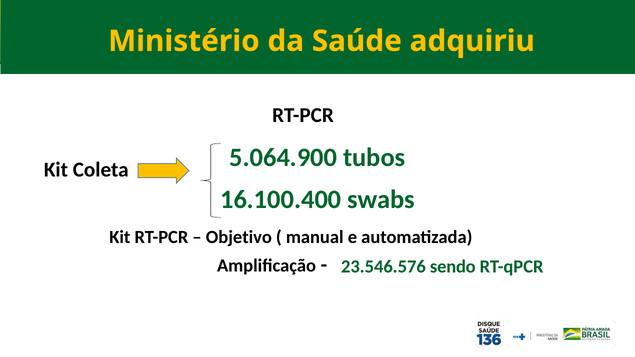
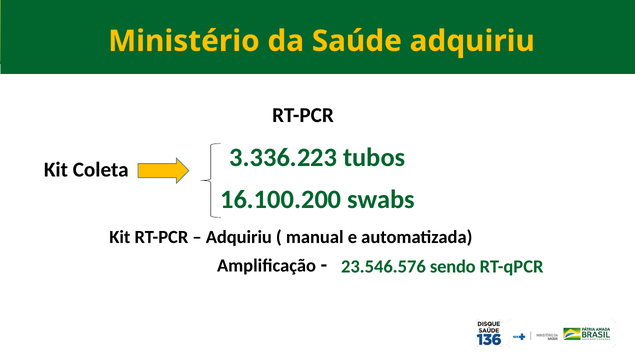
5.064.900: 5.064.900 -> 3.336.223 (283, 158)
16.100.400: 16.100.400 -> 16.100.200 (281, 199)
Objetivo: Objetivo -> Adquiriu (239, 237)
